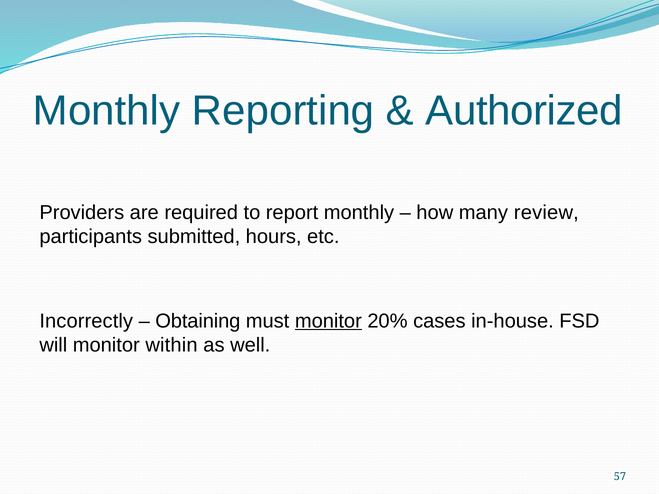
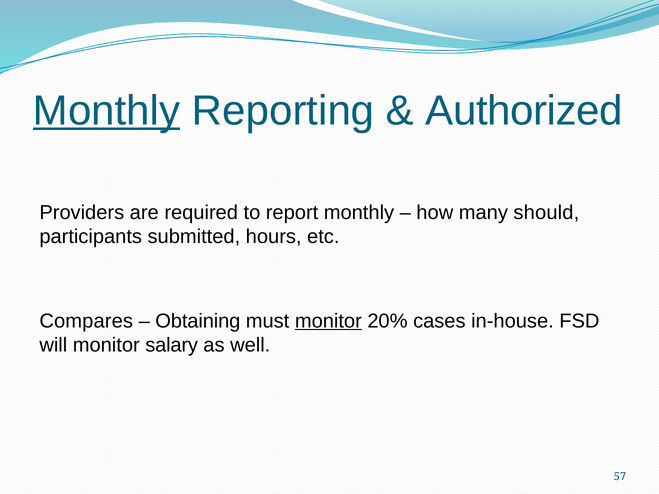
Monthly underline: none -> present (107, 111)
review: review -> should (546, 212)
Incorrectly: Incorrectly -> Compares (86, 321)
within: within -> salary (172, 345)
